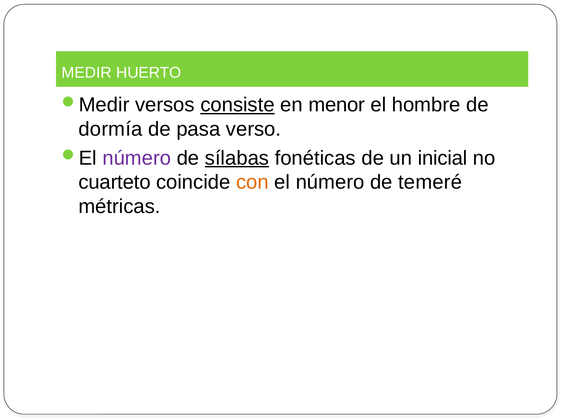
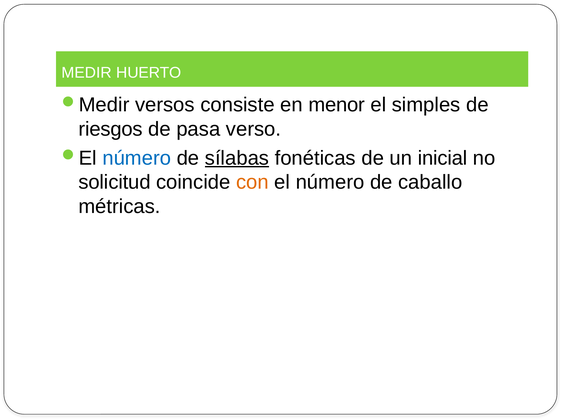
consiste underline: present -> none (238, 105)
hombre: hombre -> simples (426, 105)
dormía: dormía -> riesgos (111, 129)
número colour: purple -> blue (137, 158)
cuarteto: cuarteto -> solicitud (115, 183)
temeré: temeré -> caballo (430, 183)
